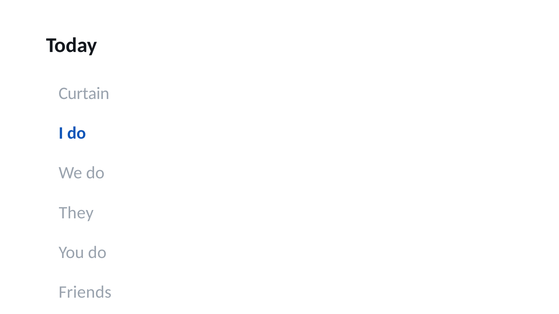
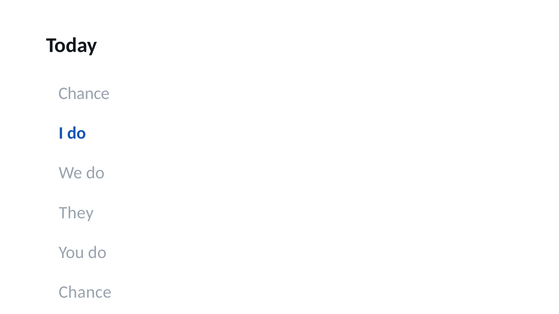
Curtain: Curtain -> Chance (84, 93)
Friends: Friends -> Chance (85, 293)
